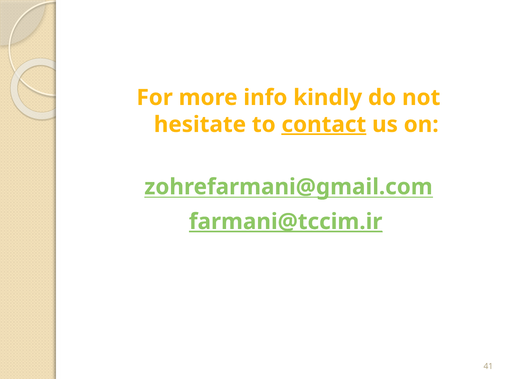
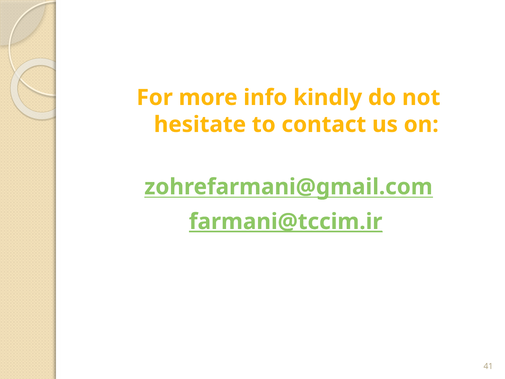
contact underline: present -> none (324, 124)
